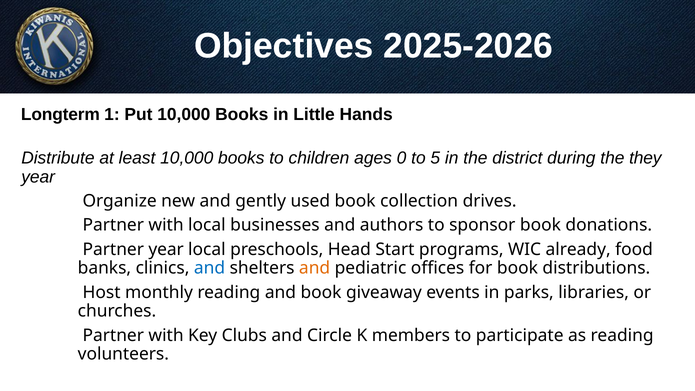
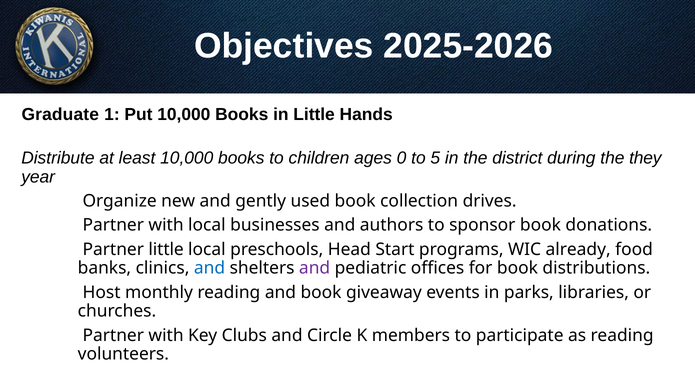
Longterm: Longterm -> Graduate (60, 114)
year: year -> little (166, 249)
and colour: orange -> purple (315, 268)
